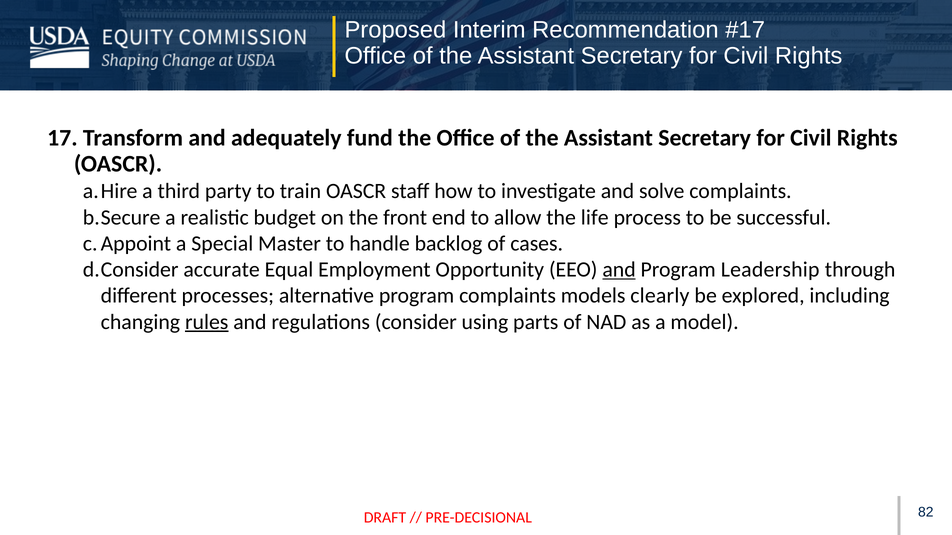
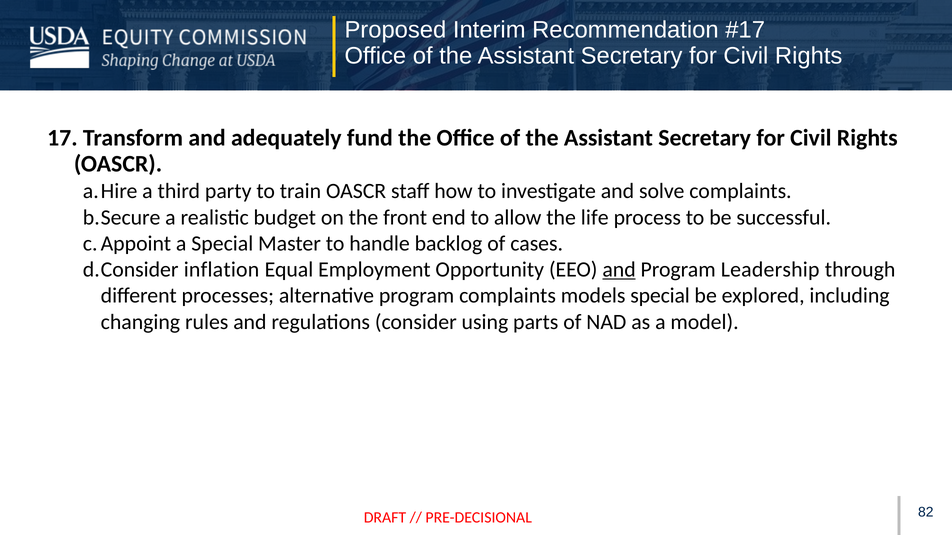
accurate: accurate -> inflation (222, 270)
models clearly: clearly -> special (660, 296)
rules underline: present -> none (207, 322)
